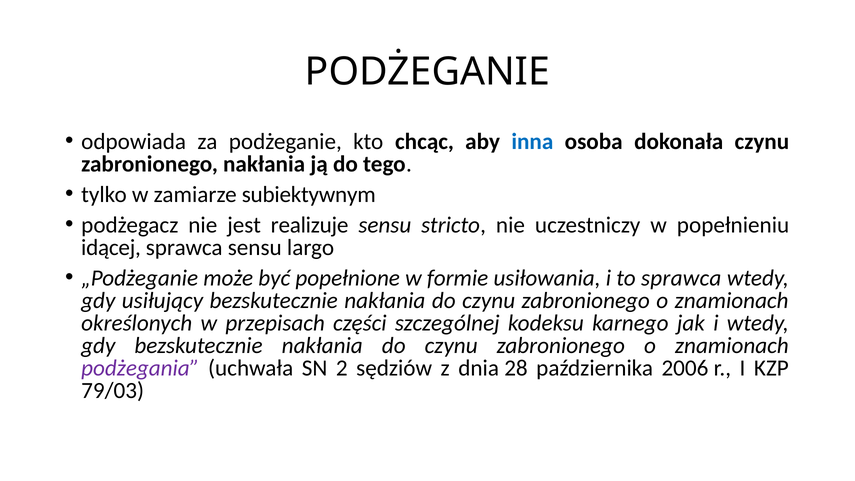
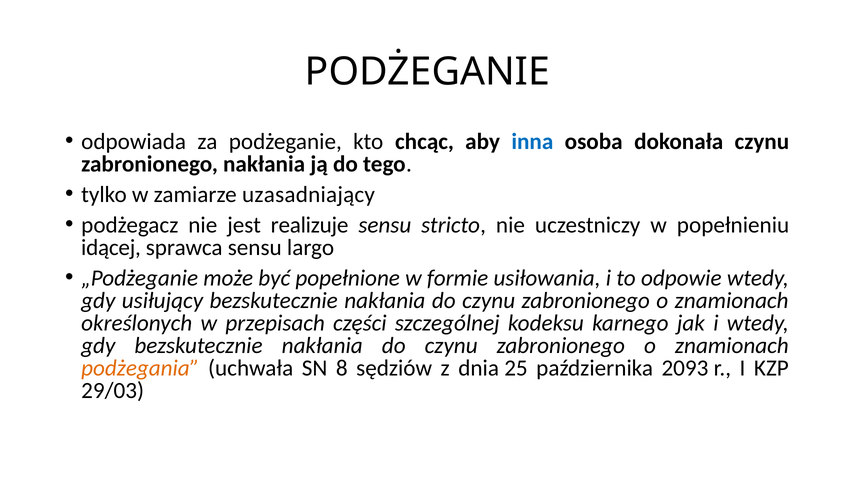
subiektywnym: subiektywnym -> uzasadniający (309, 195)
to sprawca: sprawca -> odpowie (681, 278)
podżegania colour: purple -> orange (140, 368)
2: 2 -> 8 (342, 368)
28: 28 -> 25 (516, 368)
2006: 2006 -> 2093 (685, 368)
79/03: 79/03 -> 29/03 (113, 391)
